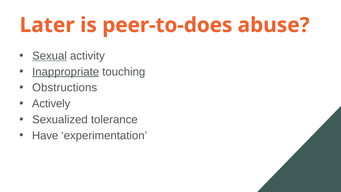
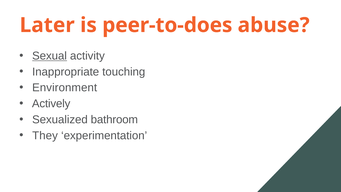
Inappropriate underline: present -> none (66, 72)
Obstructions: Obstructions -> Environment (65, 88)
tolerance: tolerance -> bathroom (114, 120)
Have: Have -> They (45, 135)
